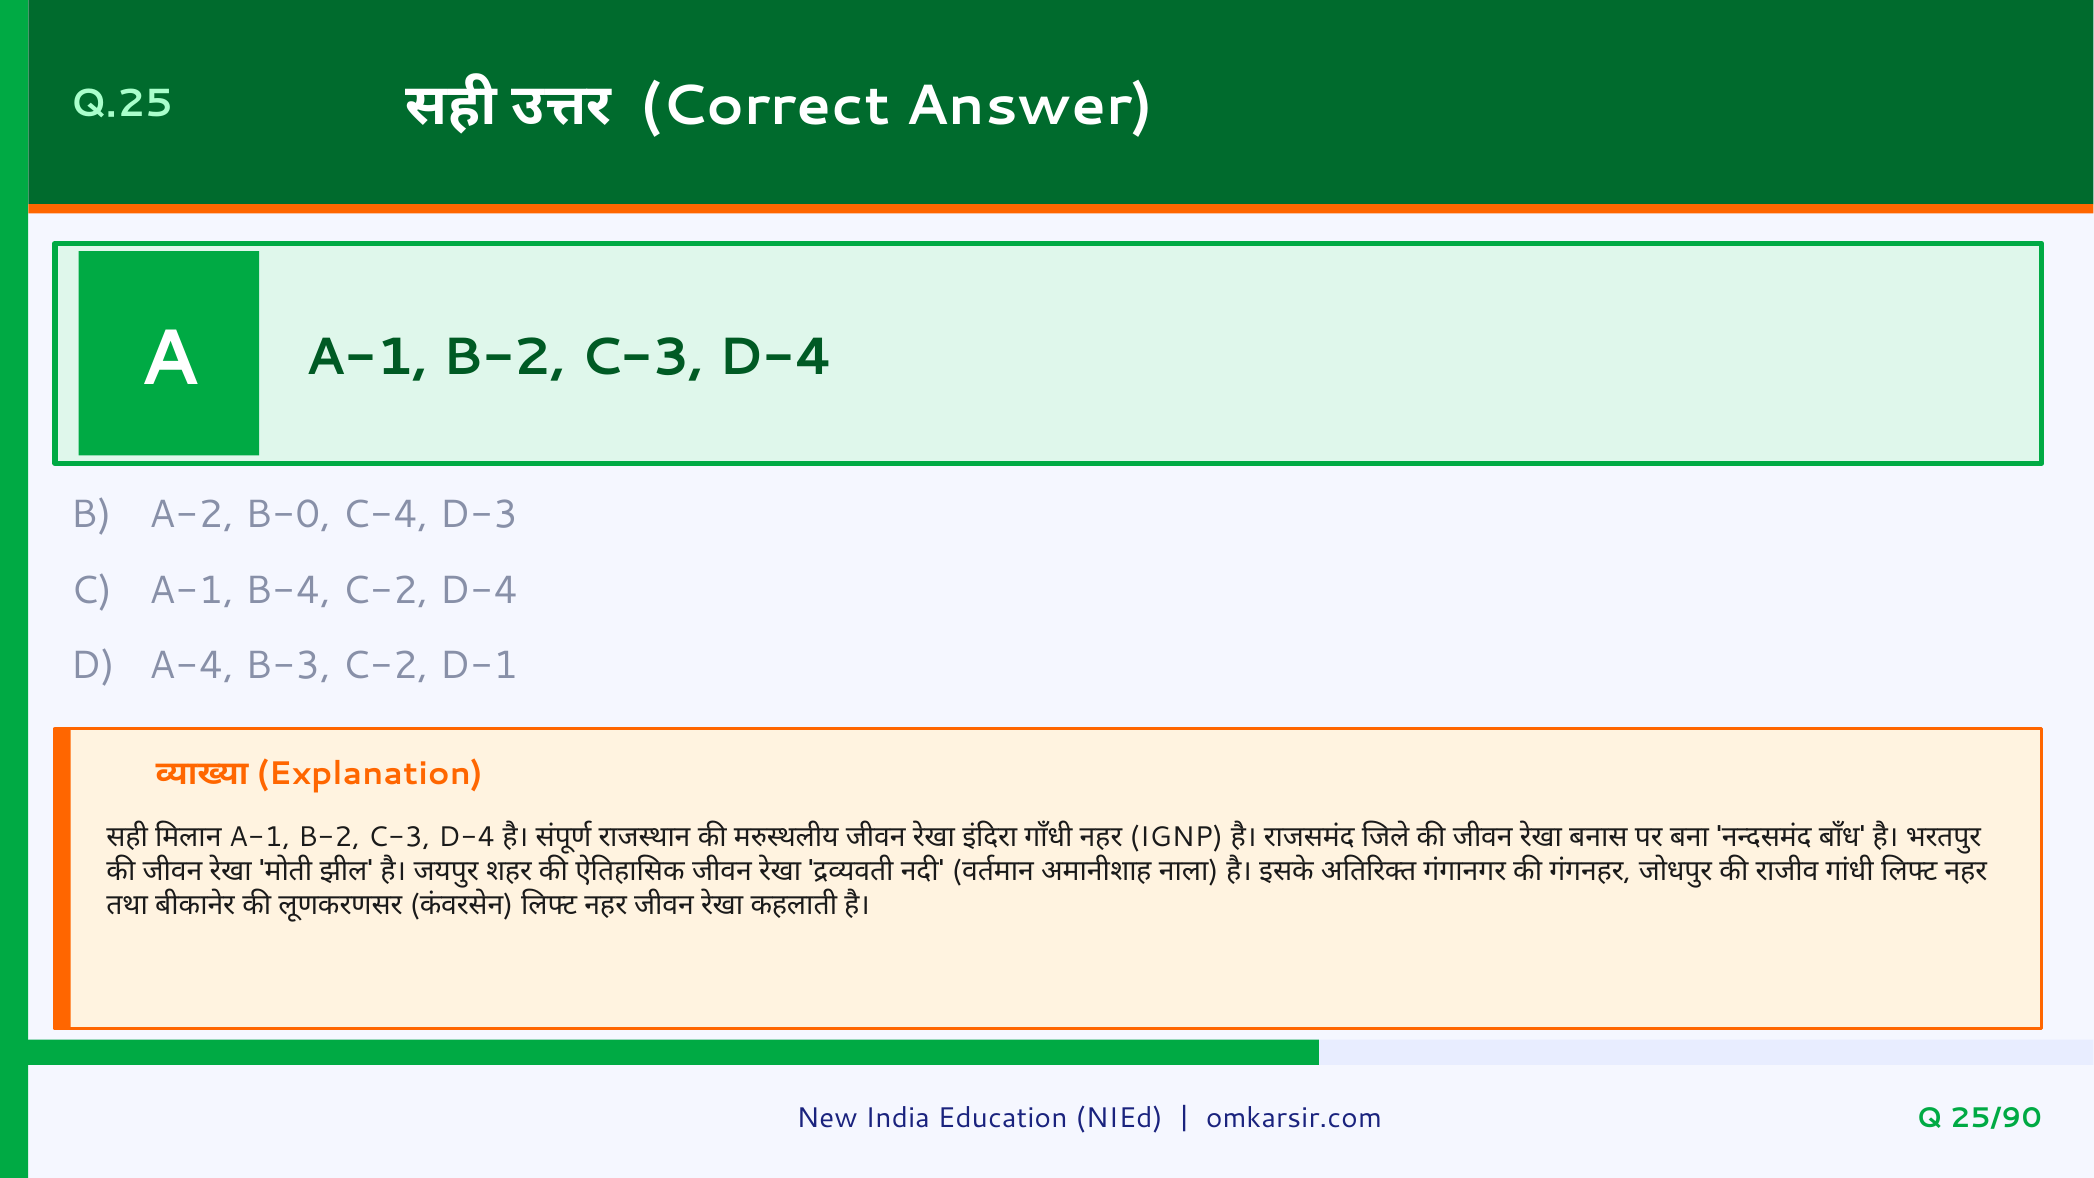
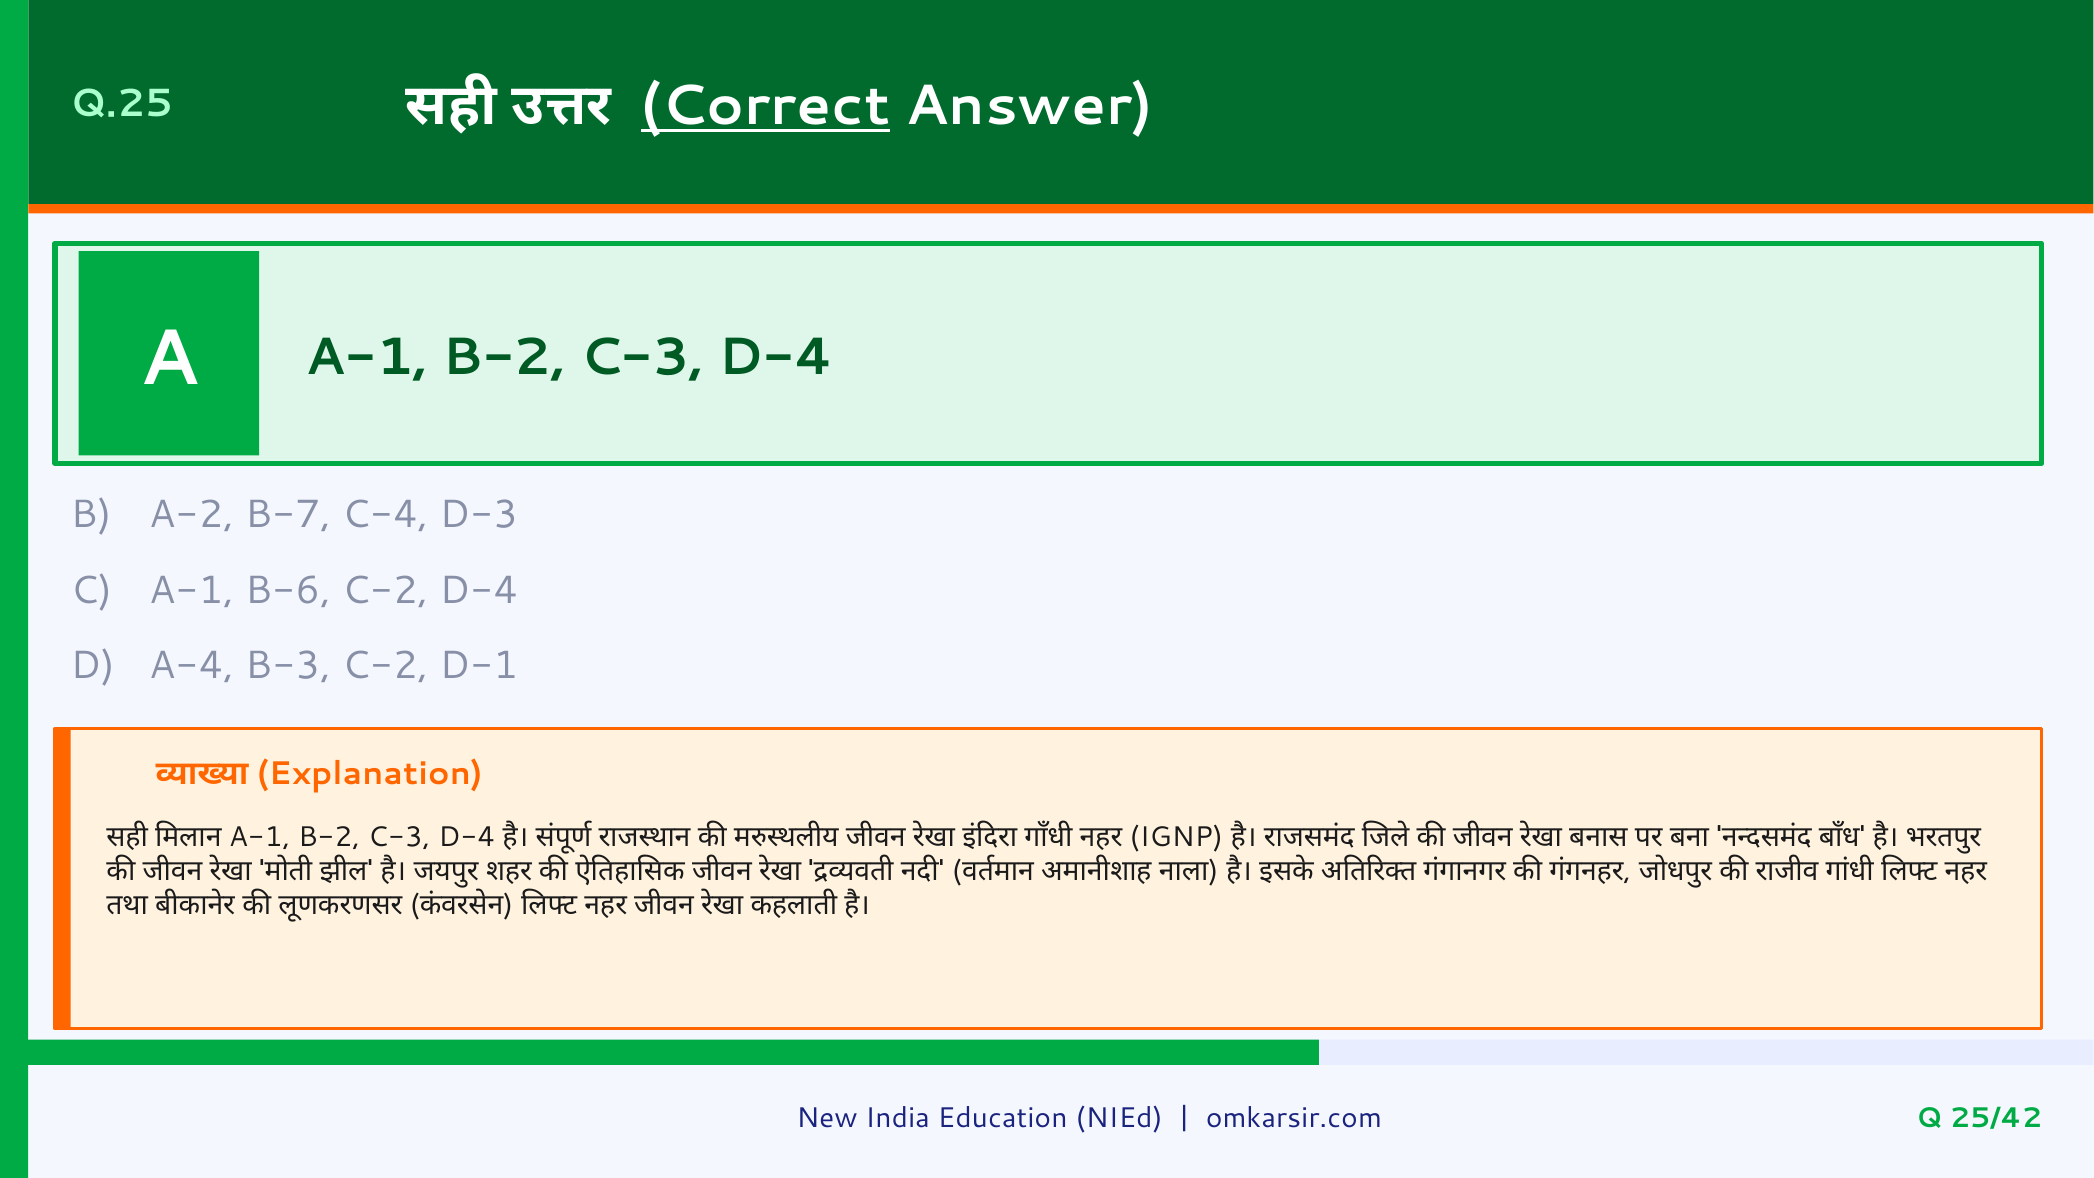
Correct underline: none -> present (765, 106)
B-0: B-0 -> B-7 (288, 515)
B-4: B-4 -> B-6 (288, 590)
25/90: 25/90 -> 25/42 (1996, 1118)
